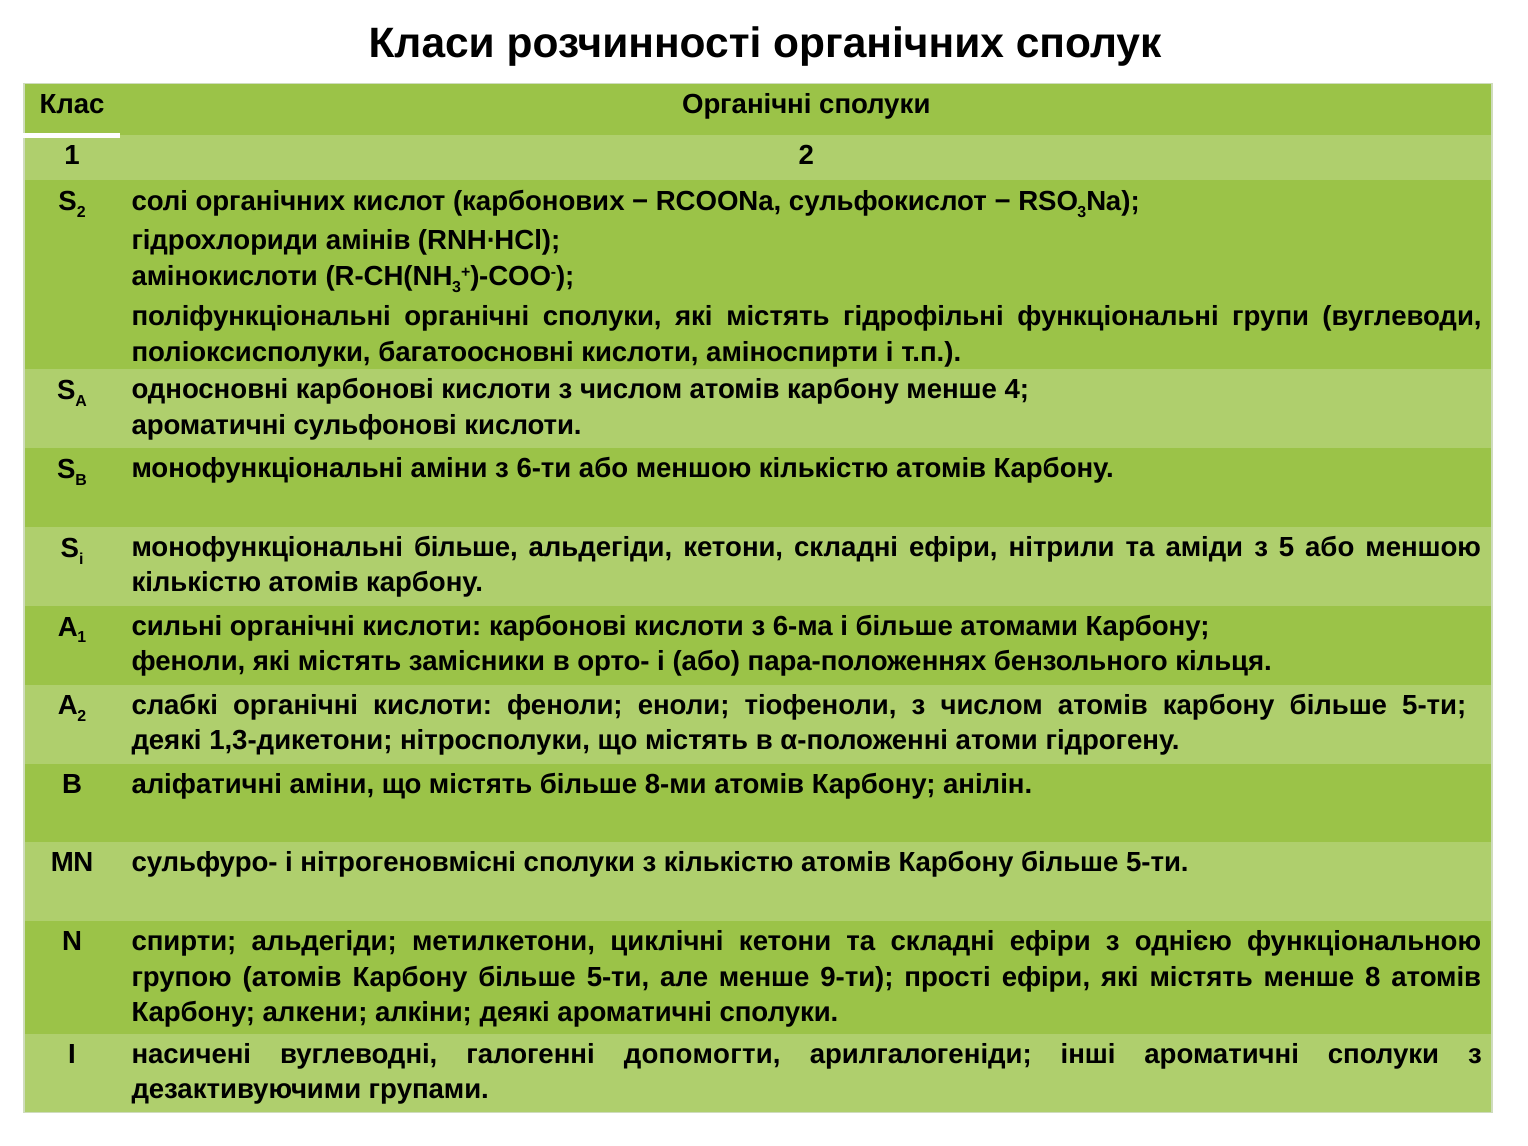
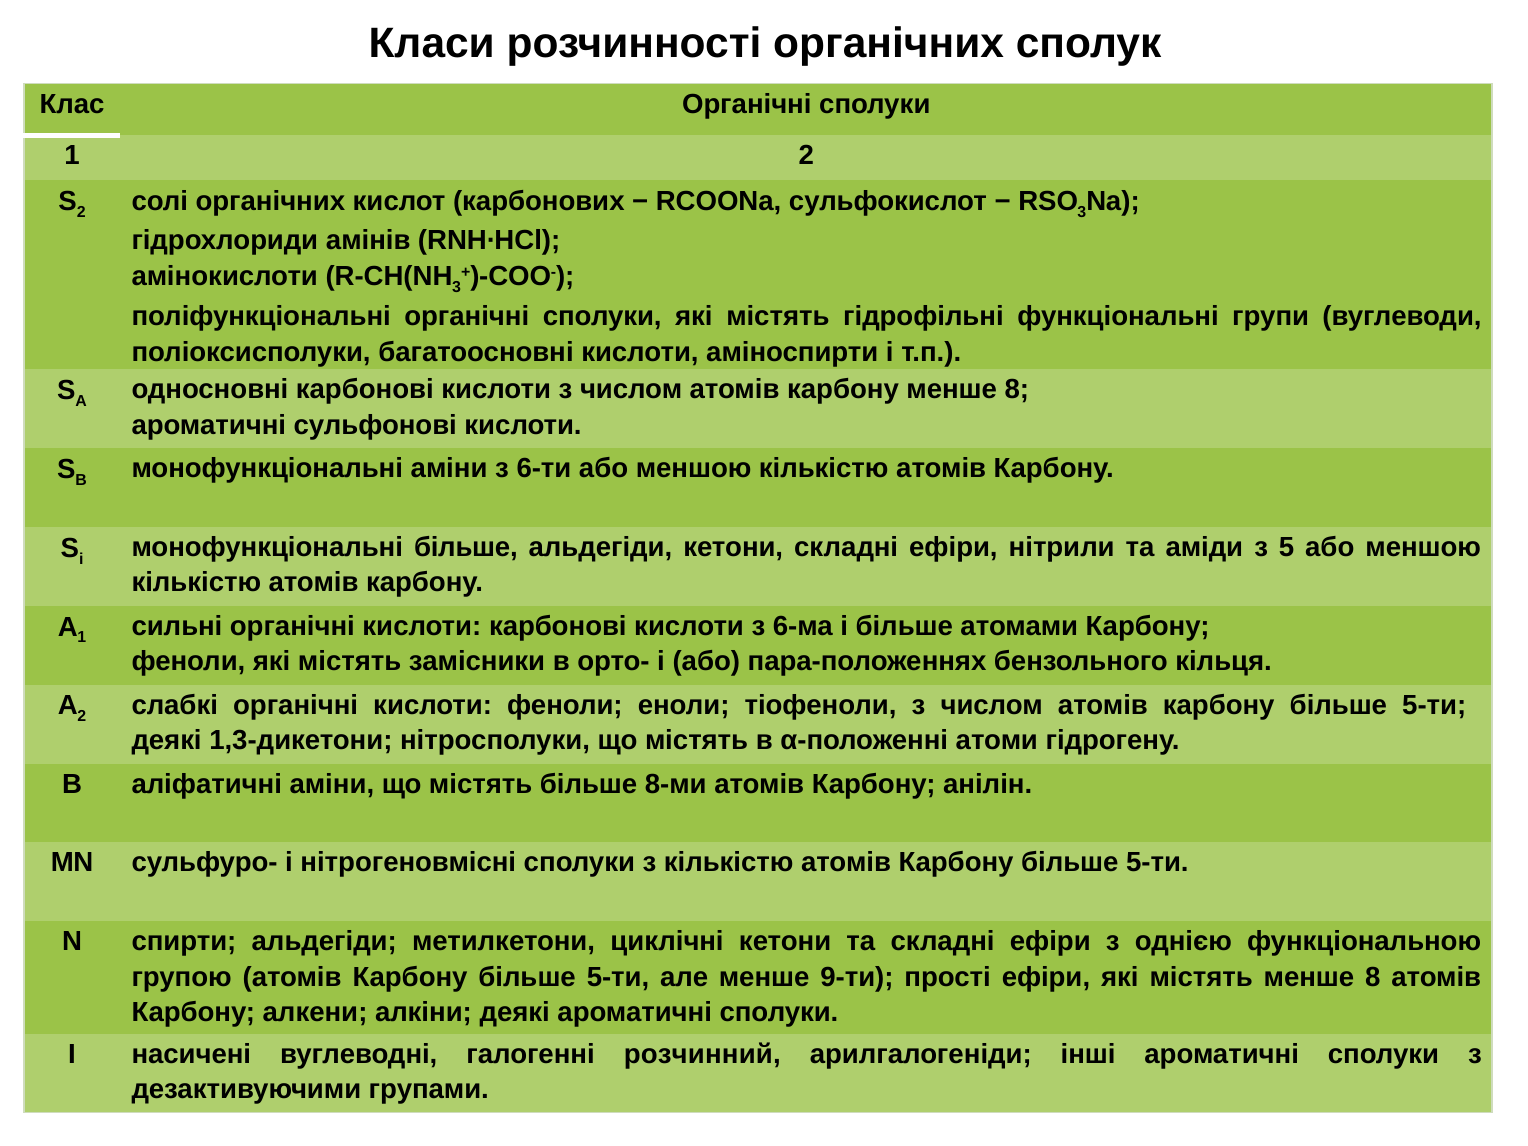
карбону менше 4: 4 -> 8 (1017, 390)
допомогти: допомогти -> розчинний (702, 1054)
